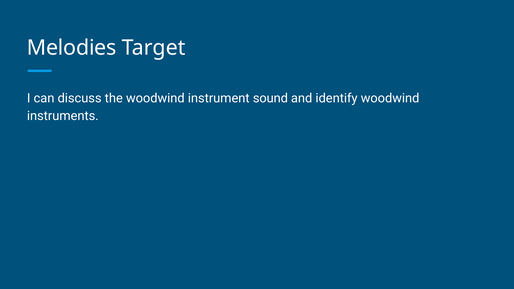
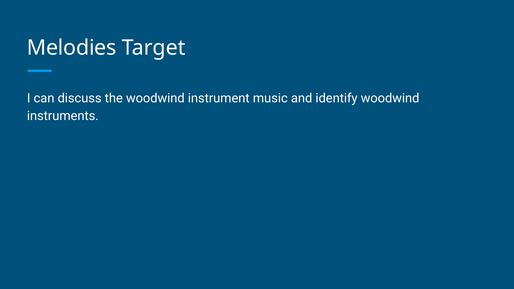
sound: sound -> music (270, 98)
